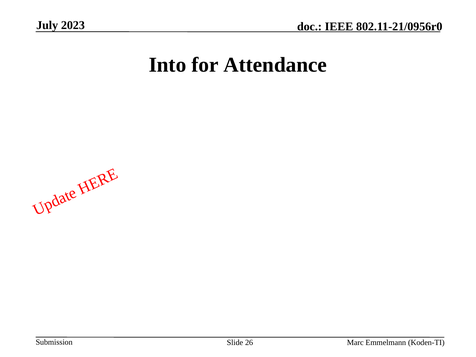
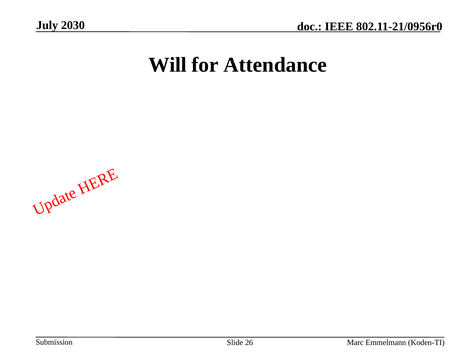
2023: 2023 -> 2030 (73, 25)
Into: Into -> Will (168, 65)
